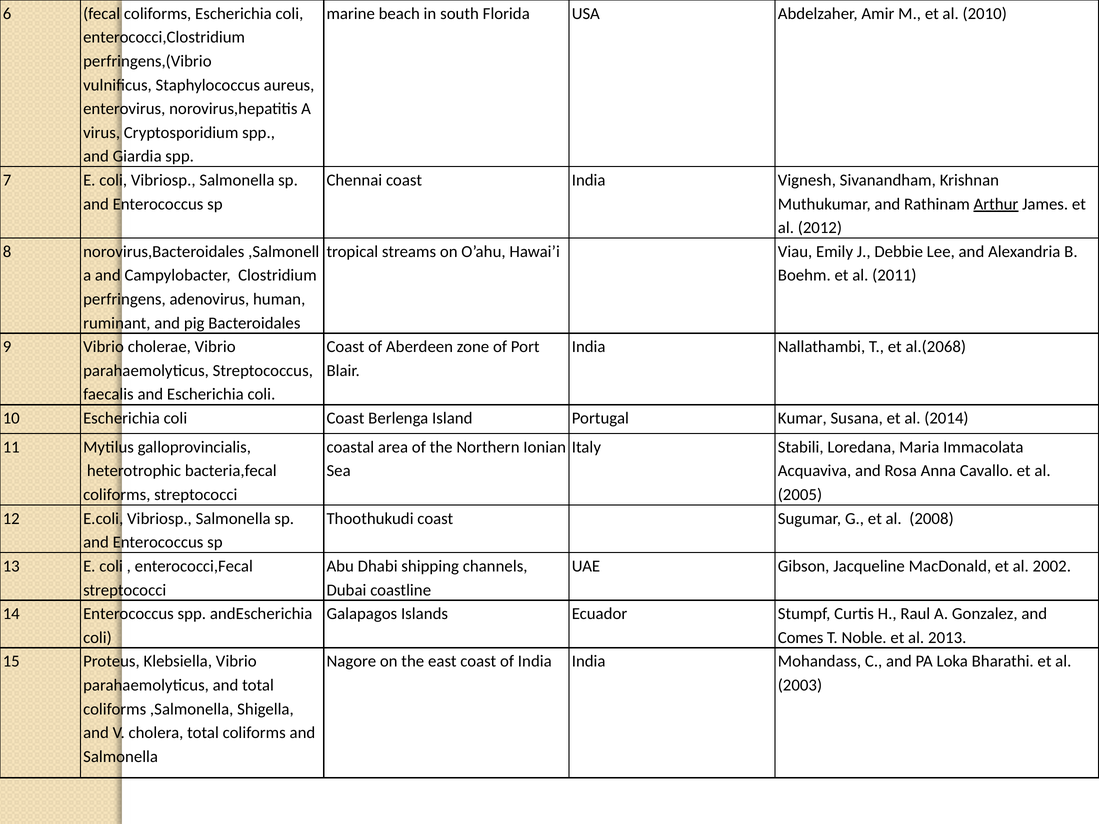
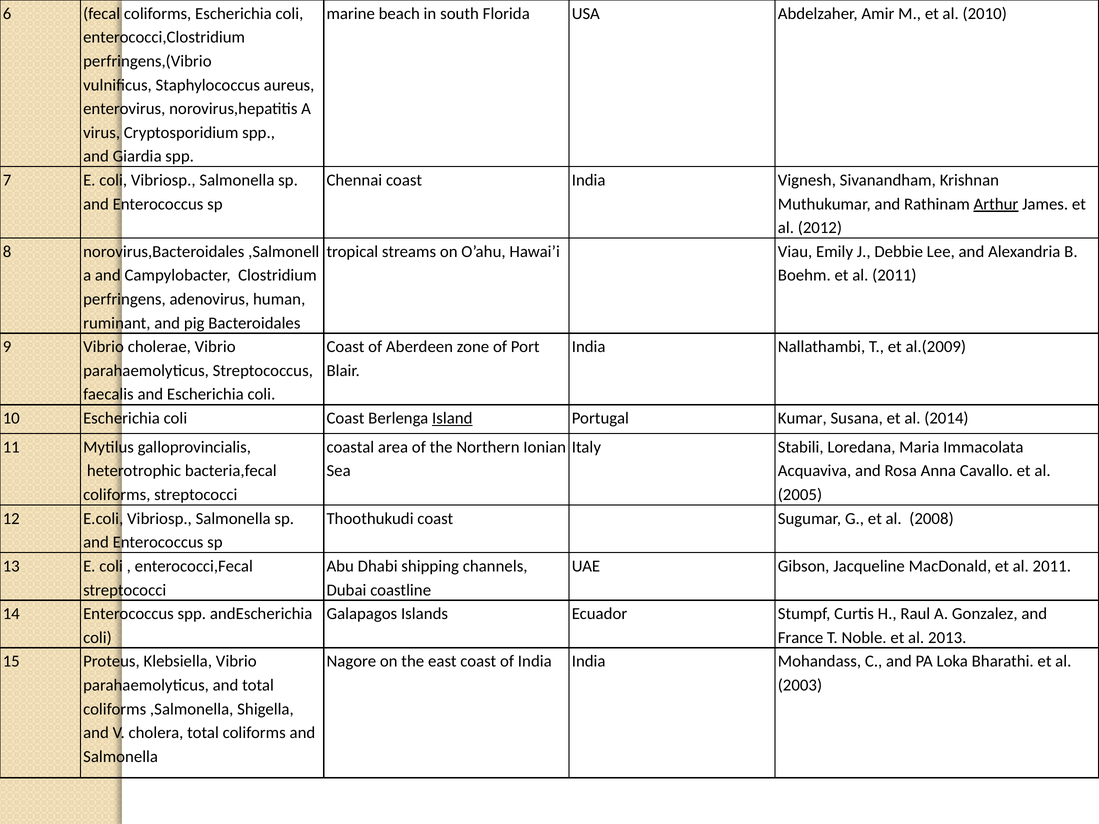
al.(2068: al.(2068 -> al.(2009 (936, 347)
Island underline: none -> present (452, 418)
MacDonald et al 2002: 2002 -> 2011 (1052, 566)
Comes: Comes -> France (801, 638)
